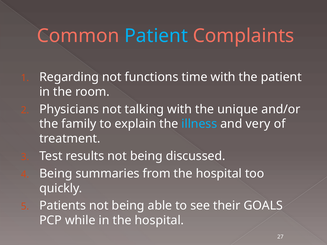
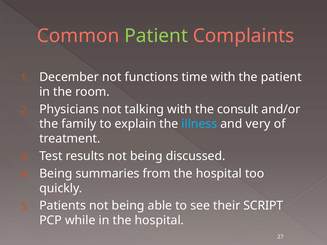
Patient colour: light blue -> light green (156, 36)
Regarding: Regarding -> December (69, 77)
unique: unique -> consult (238, 109)
GOALS: GOALS -> SCRIPT (263, 206)
